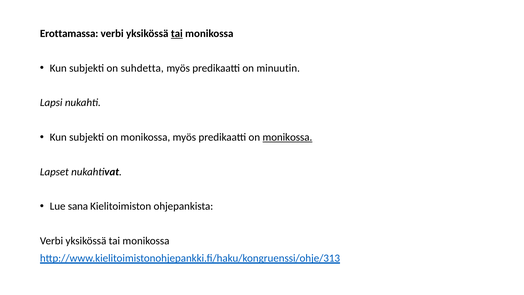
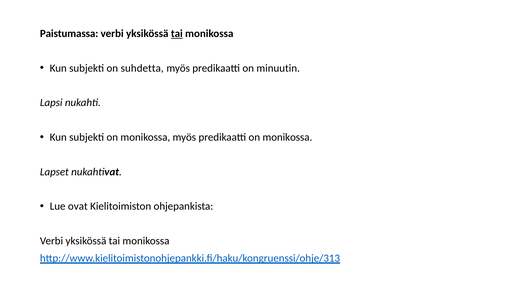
Erottamassa: Erottamassa -> Paistumassa (69, 34)
monikossa underline: present -> none (287, 137)
sana: sana -> ovat (78, 206)
